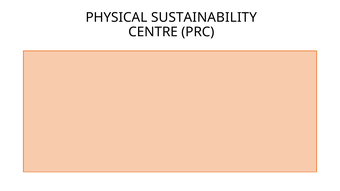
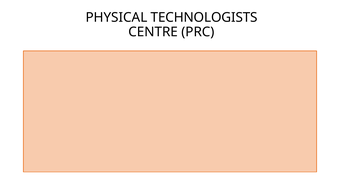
SUSTAINABILITY: SUSTAINABILITY -> TECHNOLOGISTS (204, 17)
